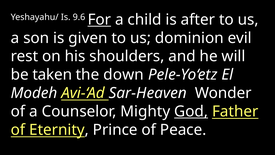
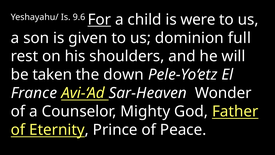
after: after -> were (198, 20)
evil: evil -> full (239, 38)
Modeh: Modeh -> France (34, 93)
God underline: present -> none (191, 111)
